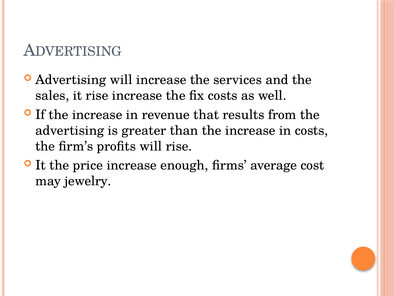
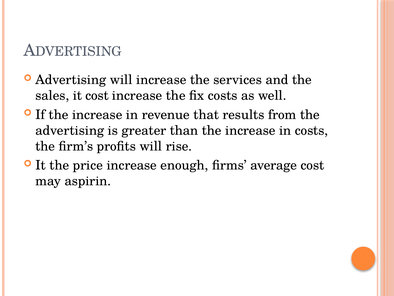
it rise: rise -> cost (97, 95)
jewelry: jewelry -> aspirin (88, 181)
